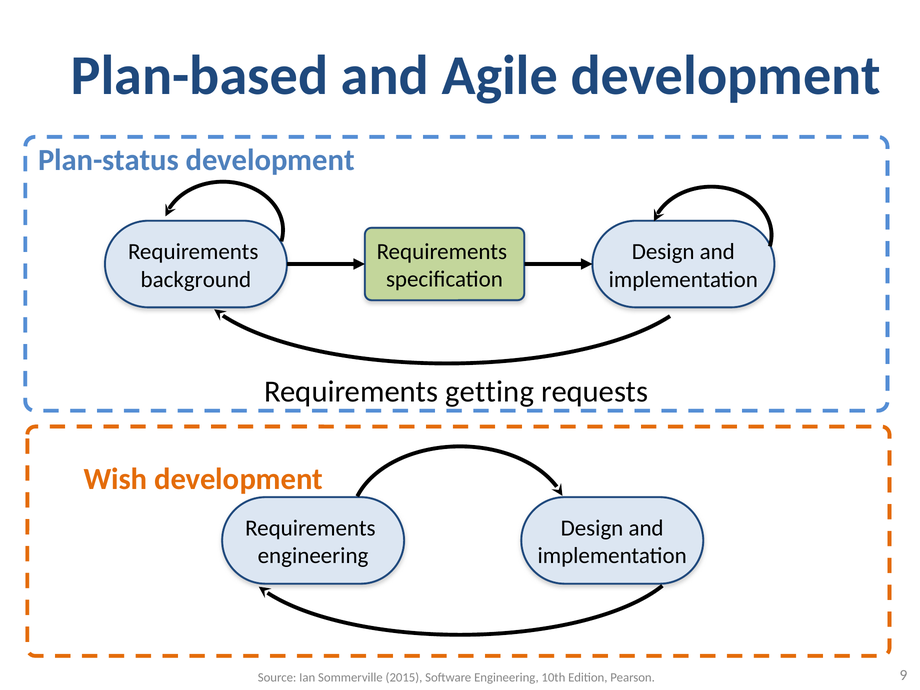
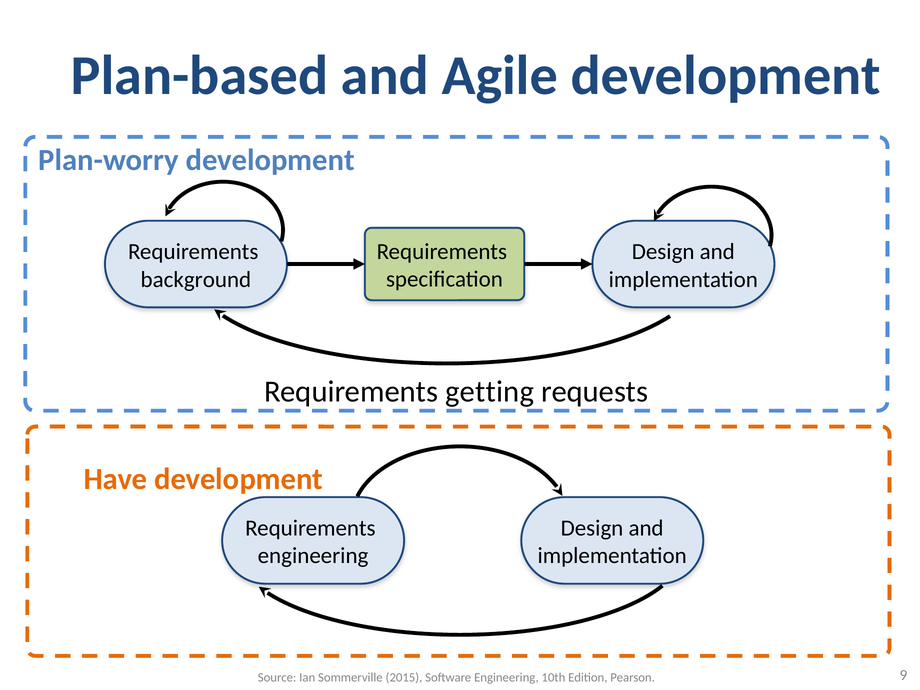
Plan-status: Plan-status -> Plan-worry (108, 160)
Wish: Wish -> Have (116, 479)
